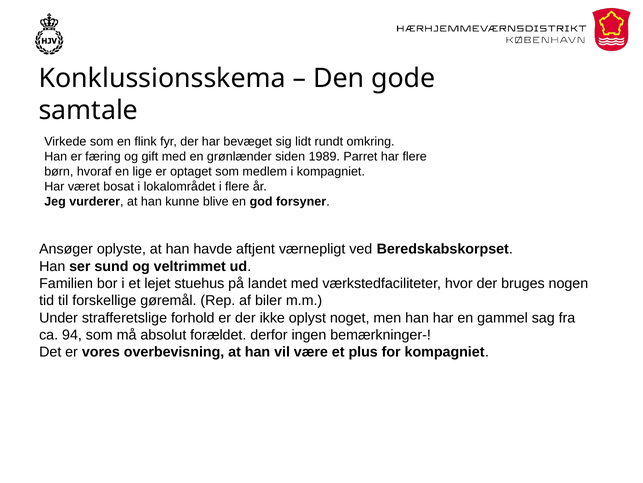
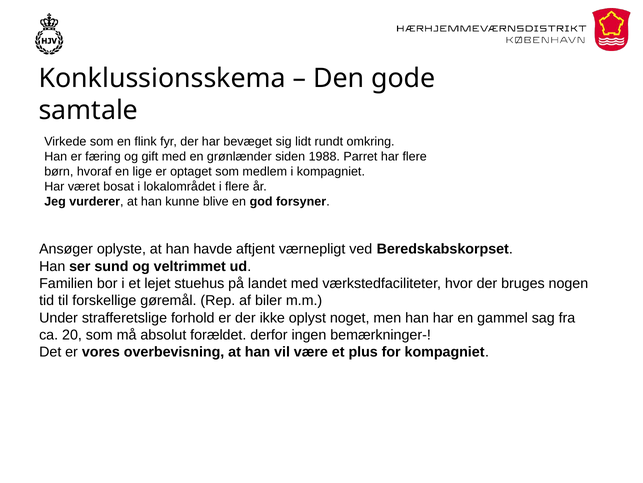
1989: 1989 -> 1988 (324, 156)
94: 94 -> 20 (72, 334)
